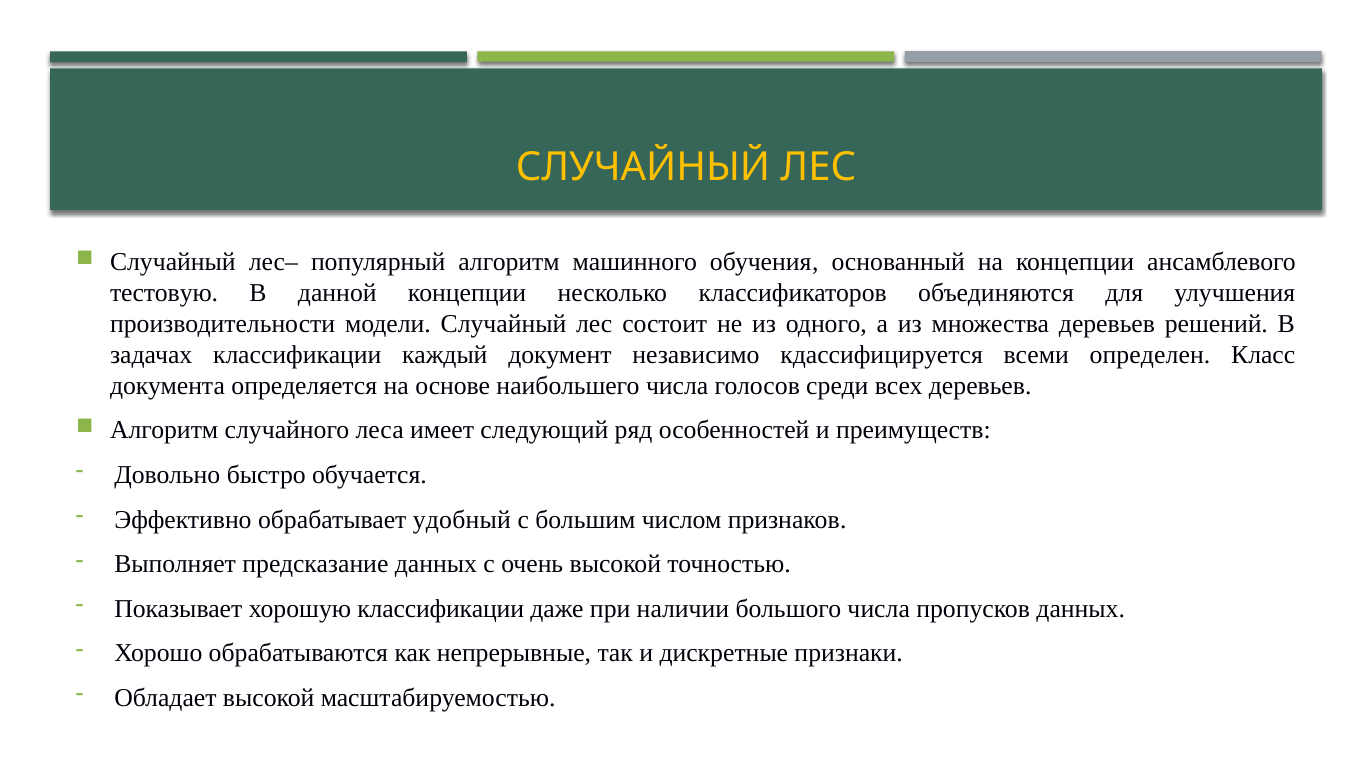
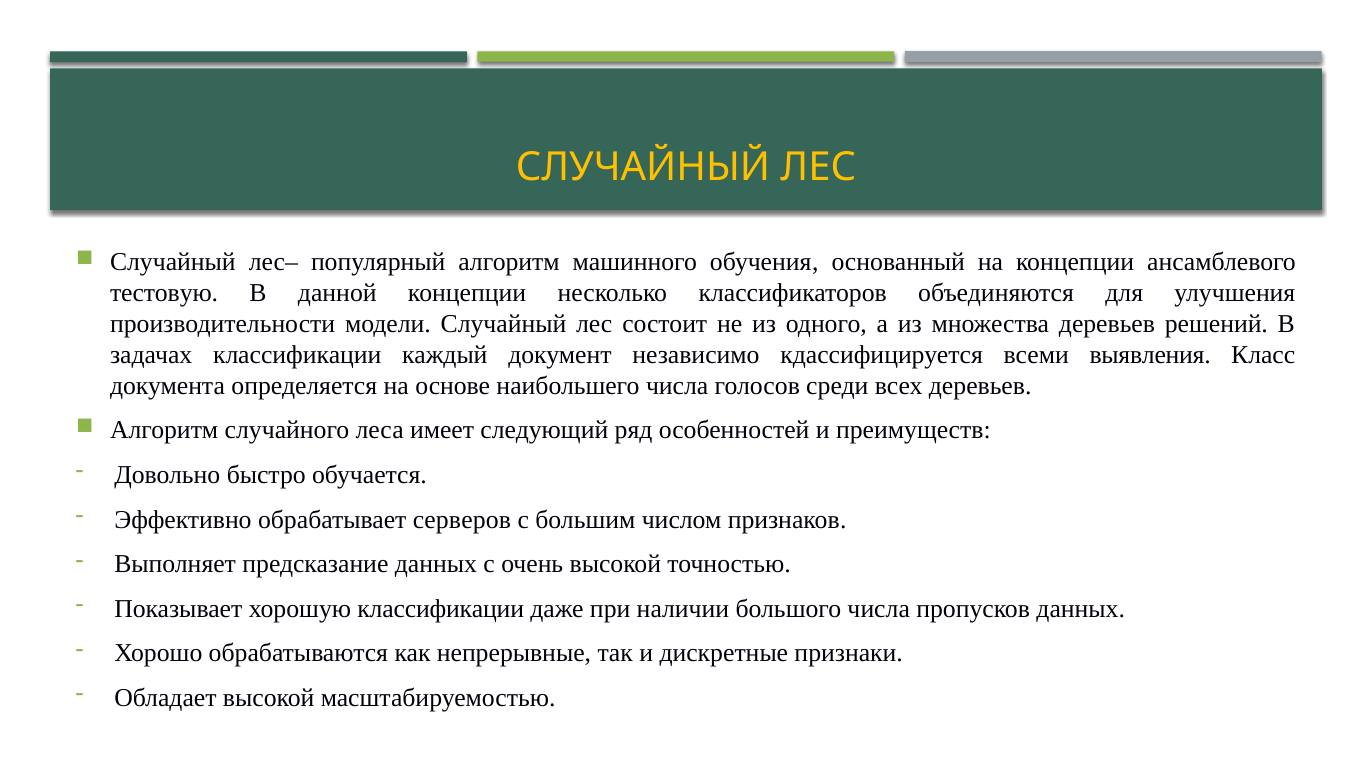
определен: определен -> выявления (1150, 355)
удобный: удобный -> серверов (462, 519)
